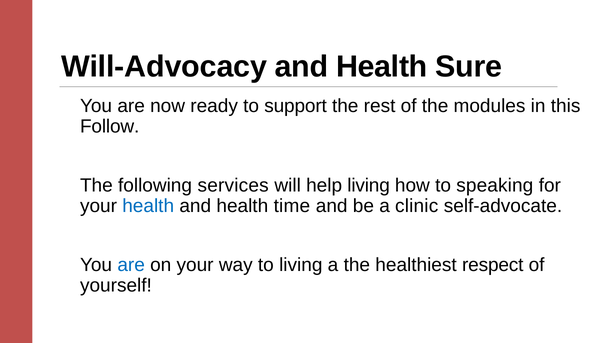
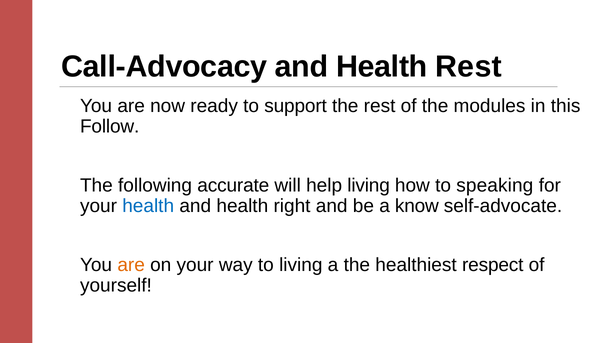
Will-Advocacy: Will-Advocacy -> Call-Advocacy (164, 67)
Health Sure: Sure -> Rest (469, 67)
services: services -> accurate (233, 185)
time: time -> right (292, 206)
clinic: clinic -> know (417, 206)
are colour: blue -> orange (131, 264)
